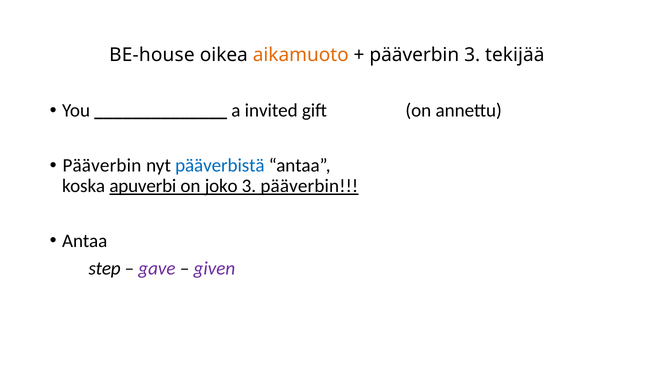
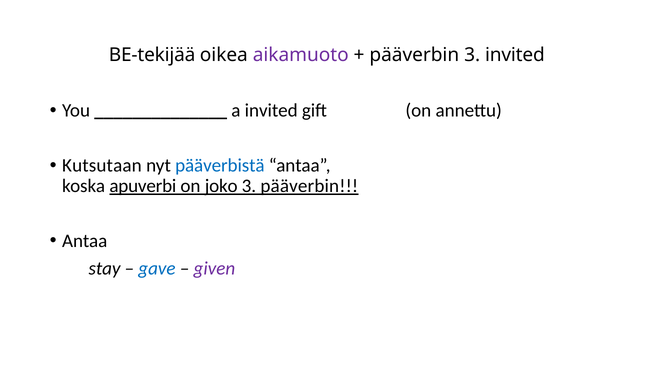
BE-house: BE-house -> BE-tekijää (152, 55)
aikamuoto colour: orange -> purple (301, 55)
3 tekijää: tekijää -> invited (515, 55)
Pääverbin: Pääverbin -> Kutsutaan (102, 165)
step: step -> stay (105, 268)
gave colour: purple -> blue (157, 268)
